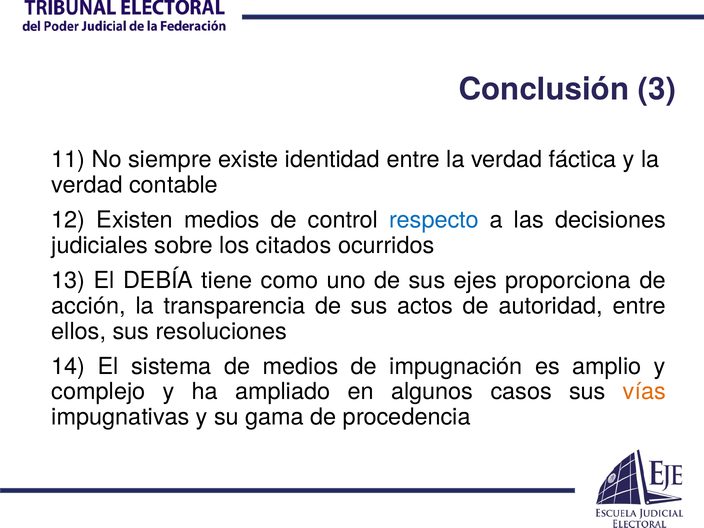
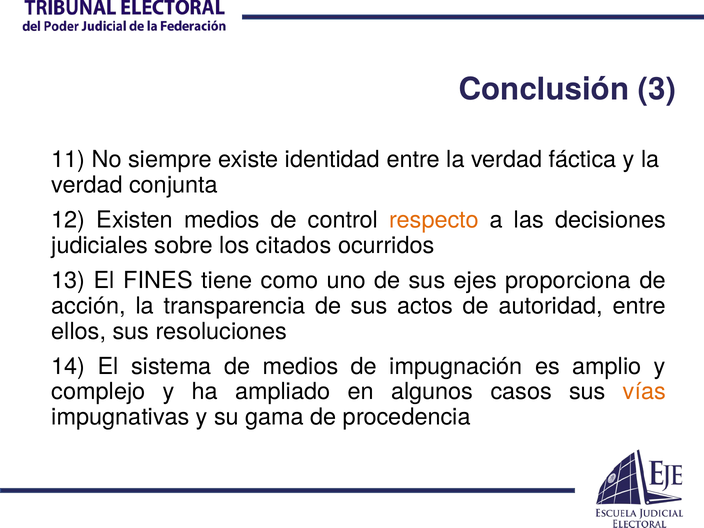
contable: contable -> conjunta (174, 185)
respecto colour: blue -> orange (434, 220)
DEBÍA: DEBÍA -> FINES (158, 281)
